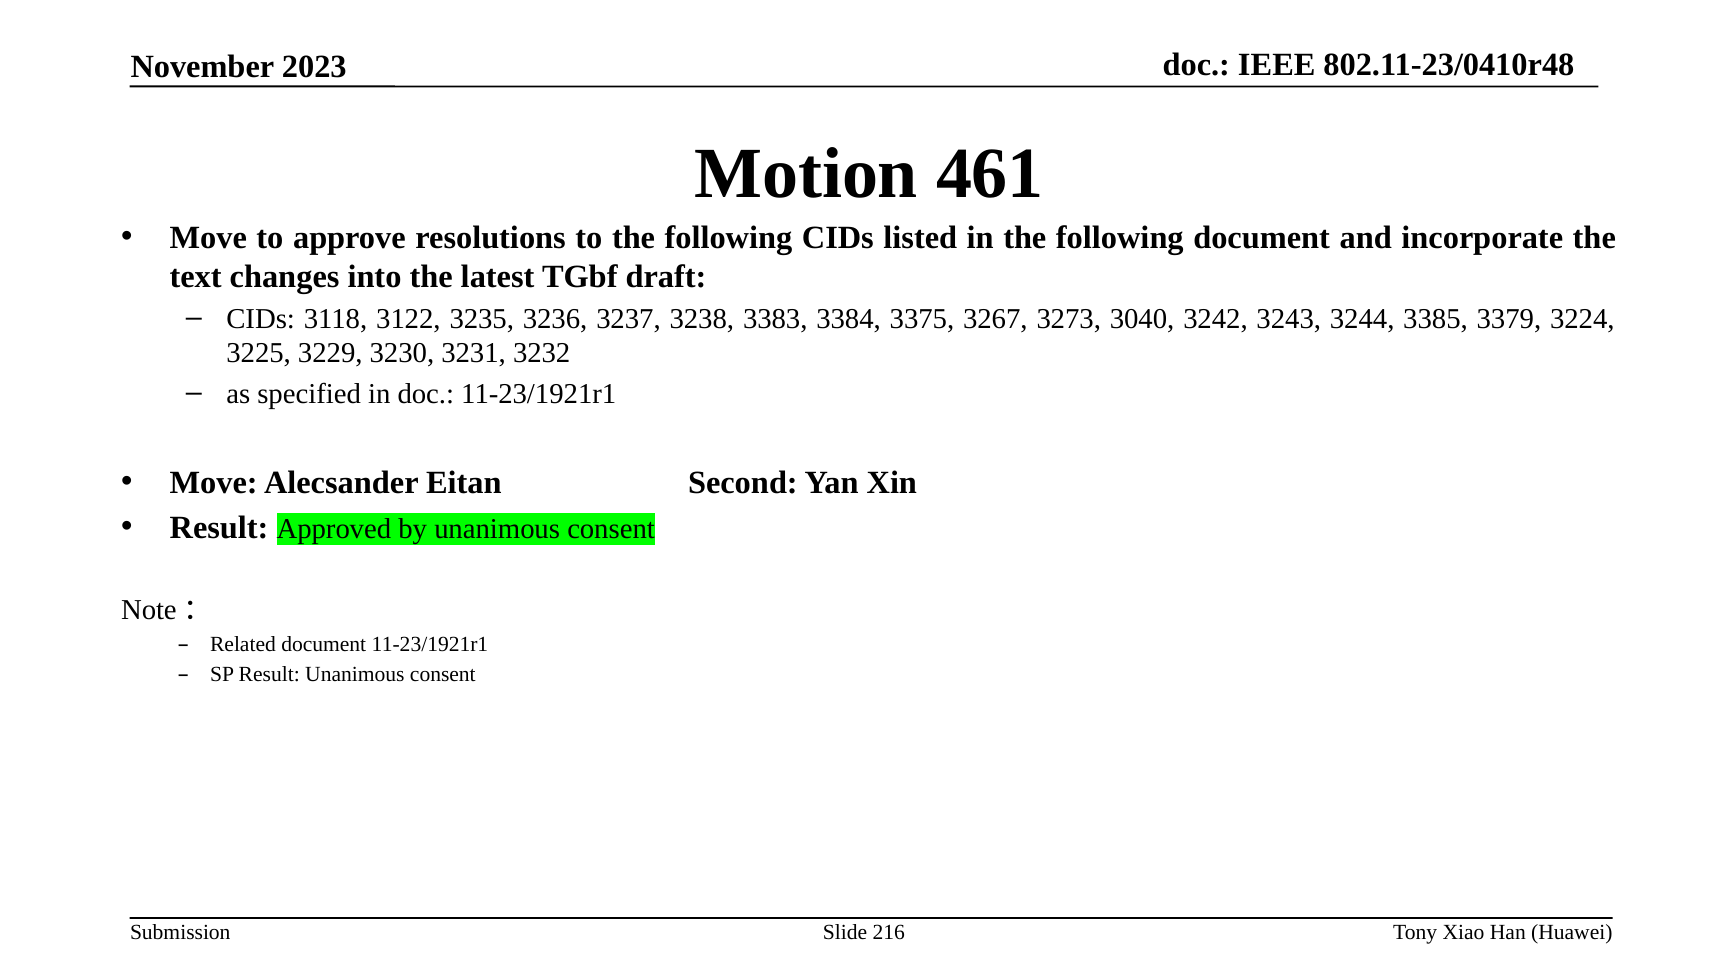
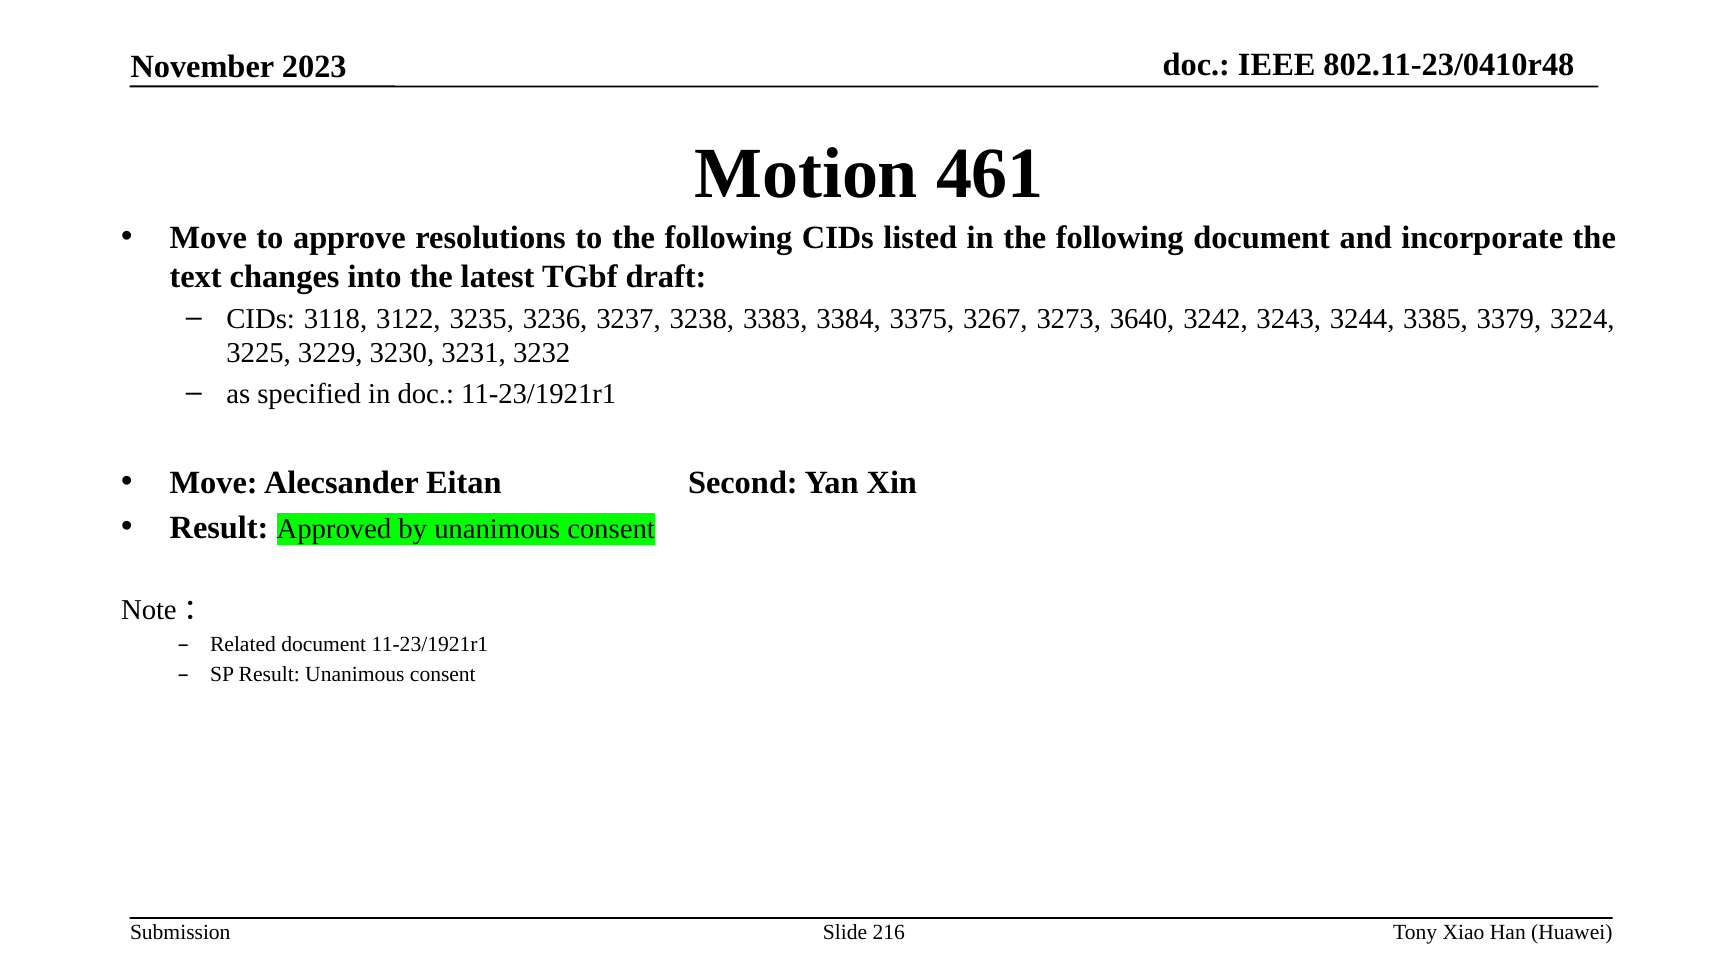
3040: 3040 -> 3640 (1142, 319)
